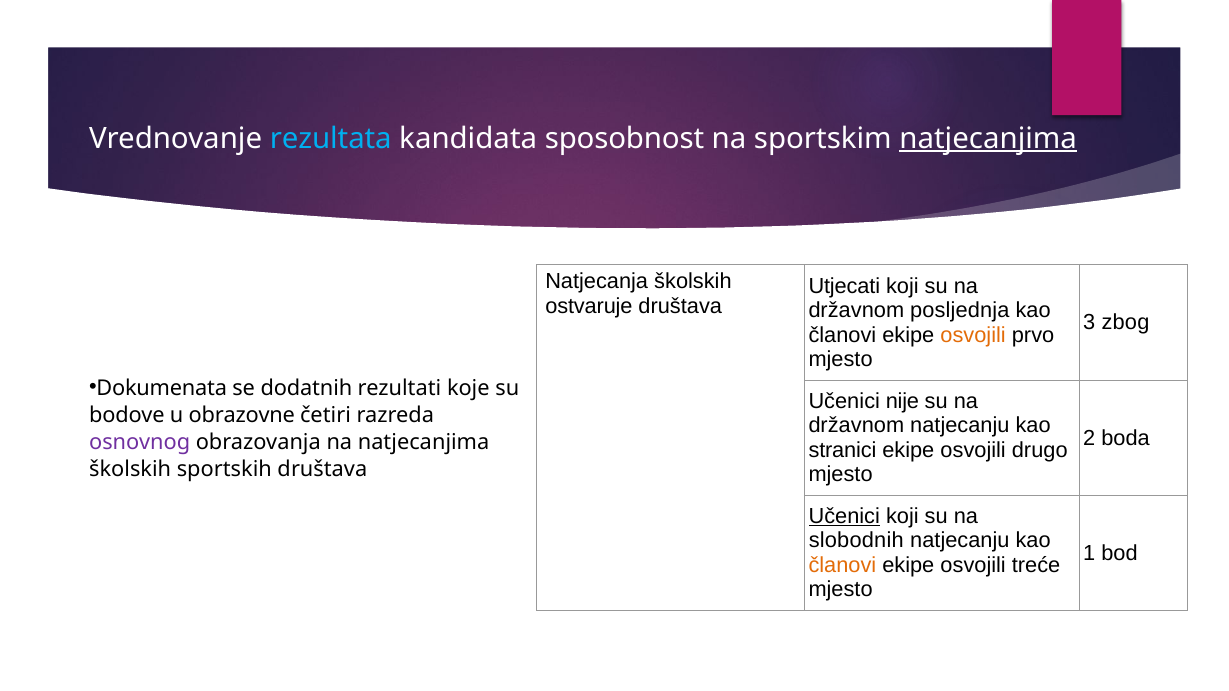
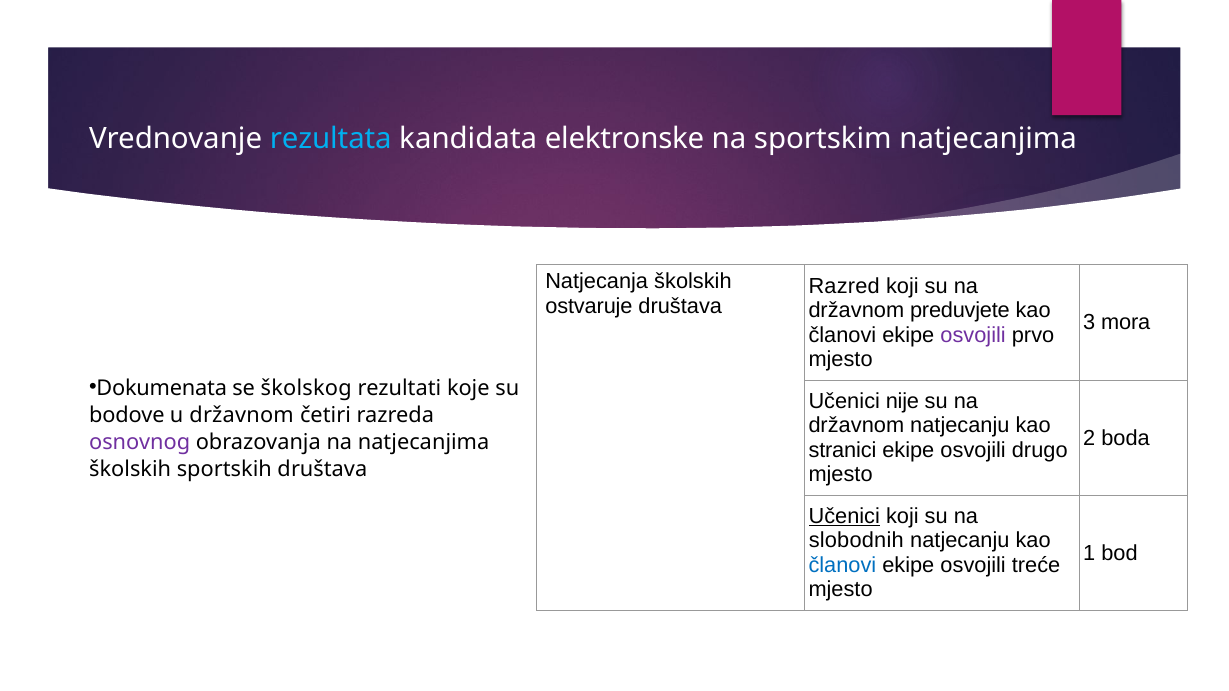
sposobnost: sposobnost -> elektronske (625, 138)
natjecanjima underline: present -> none (988, 138)
Utjecati: Utjecati -> Razred (844, 286)
posljednja: posljednja -> preduvjete (960, 311)
zbog: zbog -> mora (1126, 323)
osvojili colour: orange -> purple (973, 335)
dodatnih: dodatnih -> školskog (306, 389)
u obrazovne: obrazovne -> državnom (242, 416)
članovi colour: orange -> blue (842, 565)
